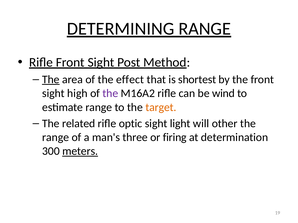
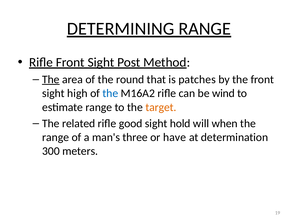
effect: effect -> round (130, 80)
shortest: shortest -> patches (197, 80)
the colour: purple -> blue (110, 94)
optic: optic -> good (131, 124)
light: light -> hold (180, 124)
other: other -> when (225, 124)
firing: firing -> have (175, 138)
meters underline: present -> none (80, 152)
